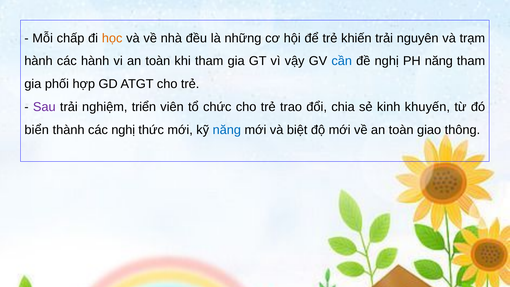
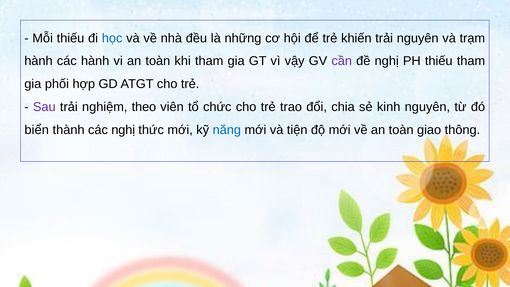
Mỗi chấp: chấp -> thiếu (71, 38)
học colour: orange -> blue (112, 38)
cần colour: blue -> purple (342, 61)
PH năng: năng -> thiếu (439, 61)
triển: triển -> theo (144, 107)
kinh khuyến: khuyến -> nguyên (427, 107)
biệt: biệt -> tiện (297, 130)
